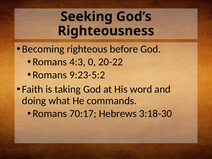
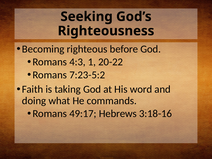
0: 0 -> 1 (92, 62)
9:23-5:2: 9:23-5:2 -> 7:23-5:2 (87, 75)
70:17: 70:17 -> 49:17 (83, 114)
3:18-30: 3:18-30 -> 3:18-16 (156, 114)
